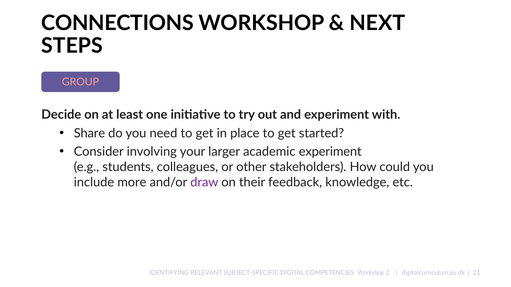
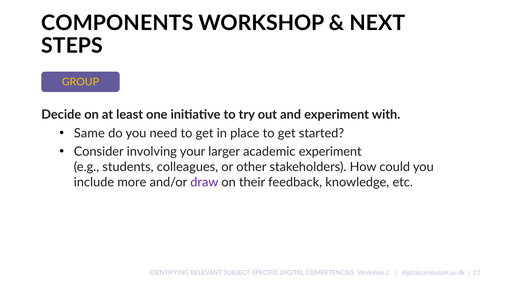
CONNECTIONS: CONNECTIONS -> COMPONENTS (117, 23)
GROUP colour: pink -> yellow (80, 82)
Share: Share -> Same (89, 133)
